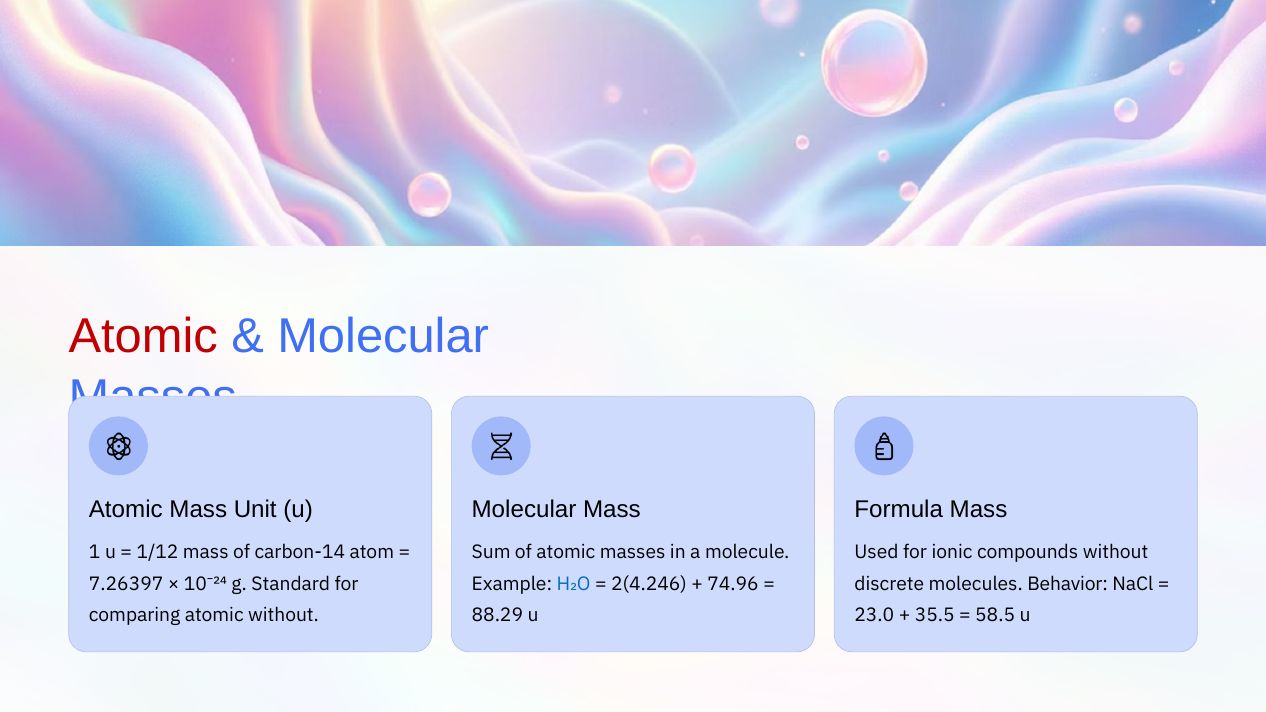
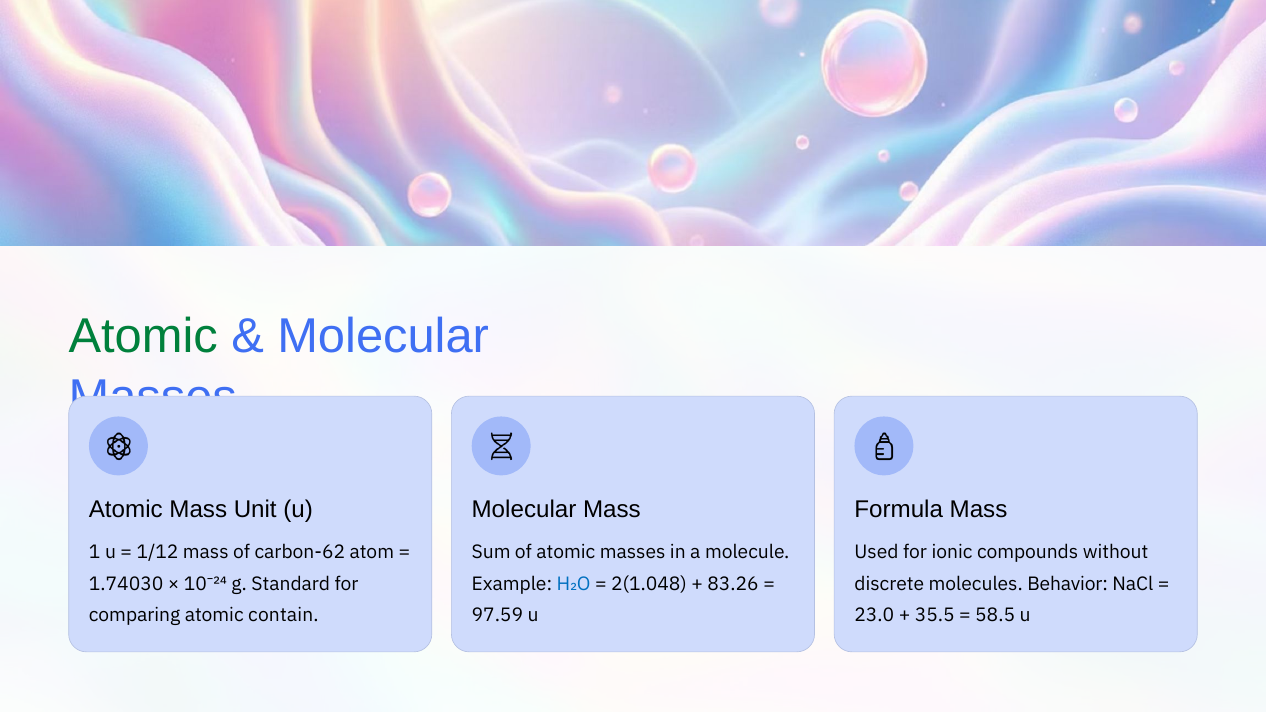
Atomic colour: red -> green (143, 337)
carbon-14: carbon-14 -> carbon-62 (300, 553)
7.26397: 7.26397 -> 1.74030 (126, 584)
2(4.246: 2(4.246 -> 2(1.048 (649, 584)
74.96: 74.96 -> 83.26 (733, 584)
atomic without: without -> contain (283, 615)
88.29: 88.29 -> 97.59 (497, 615)
